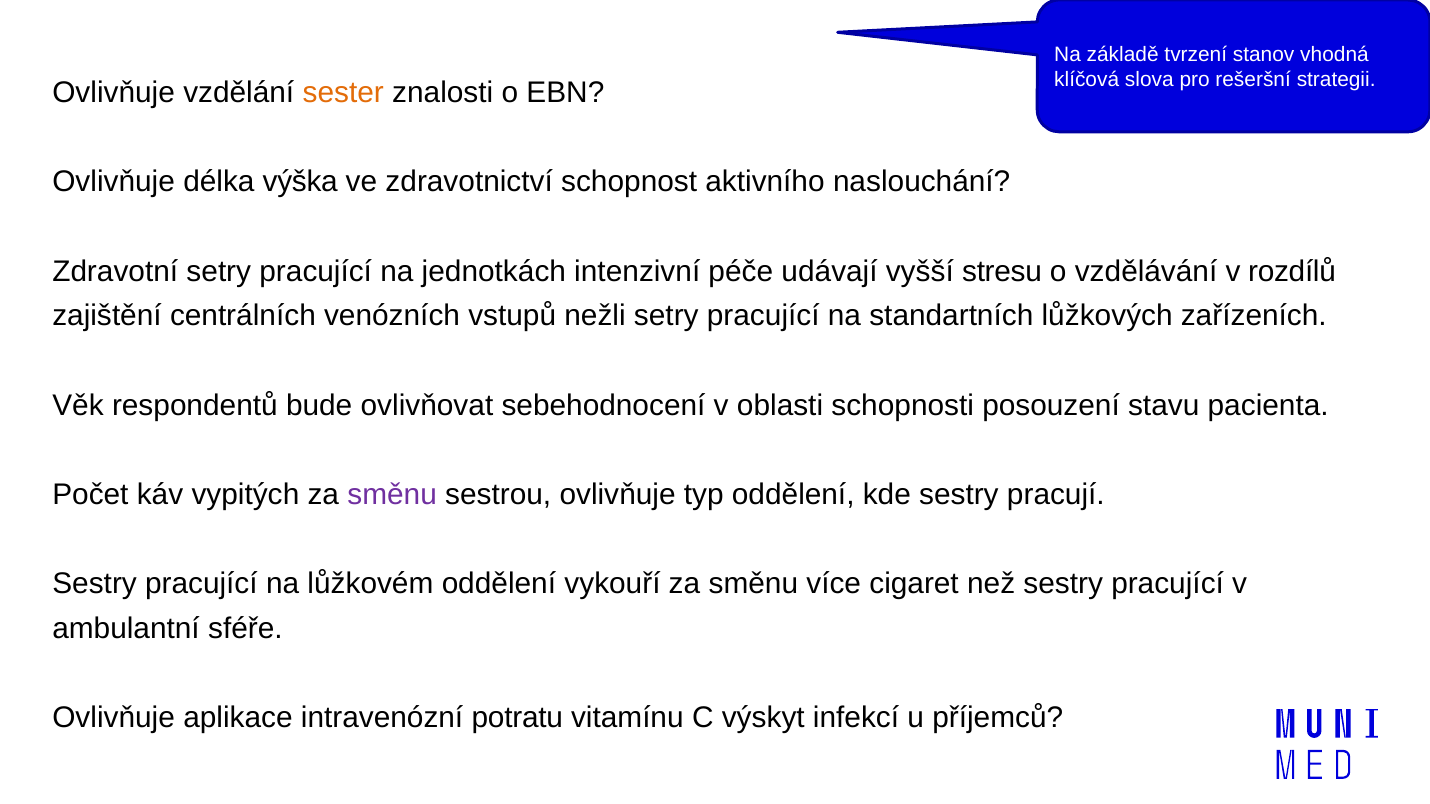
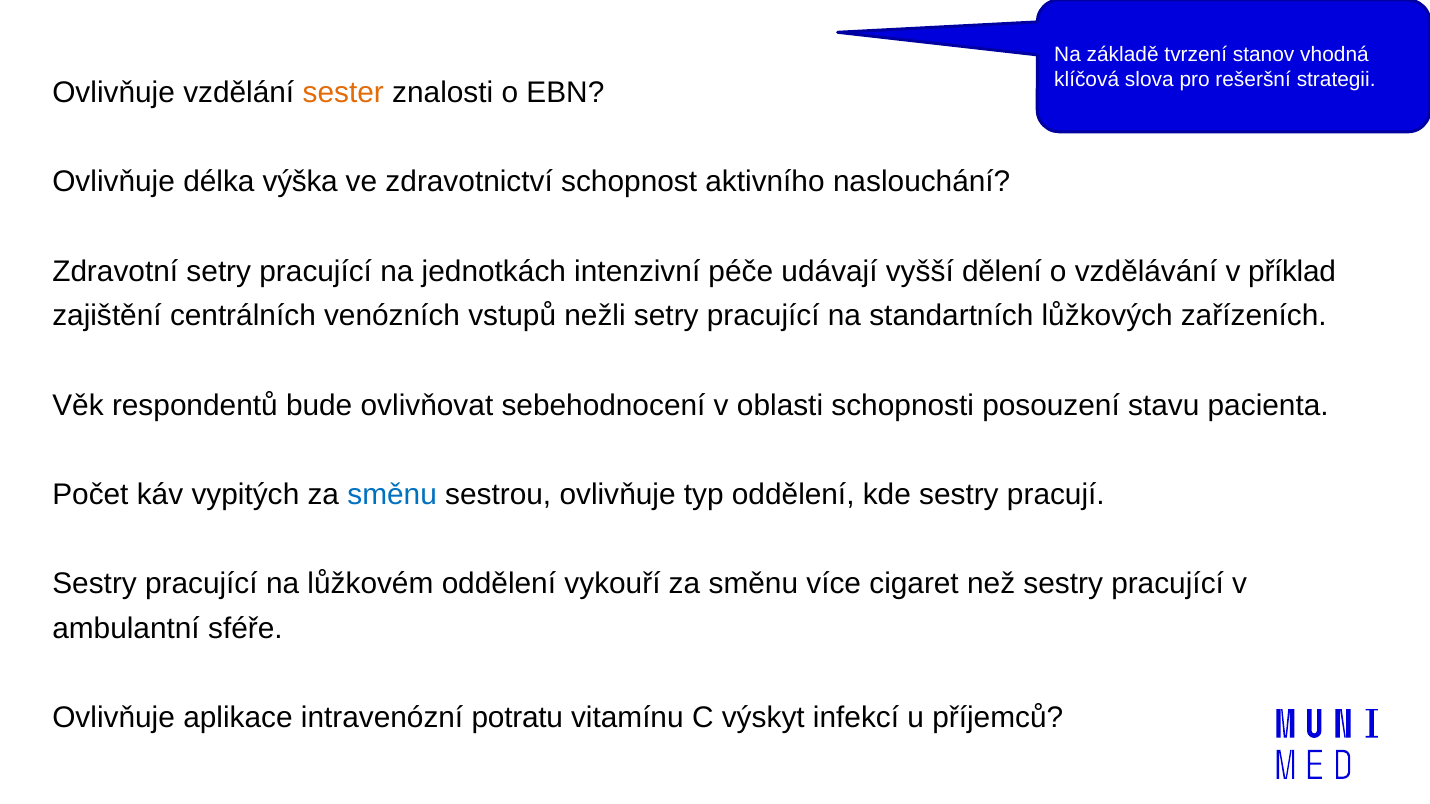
stresu: stresu -> dělení (1002, 272)
rozdílů: rozdílů -> příklad (1292, 272)
směnu colour: purple -> blue (392, 495)
